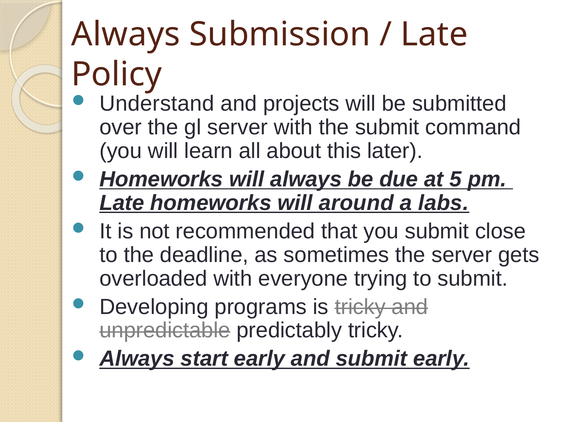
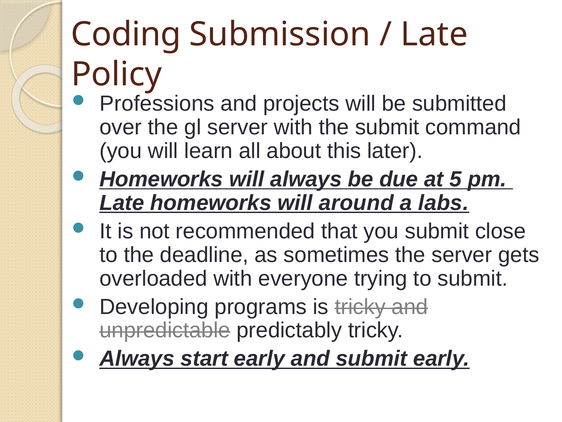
Always: Always -> Coding (126, 34)
Understand: Understand -> Professions (157, 103)
